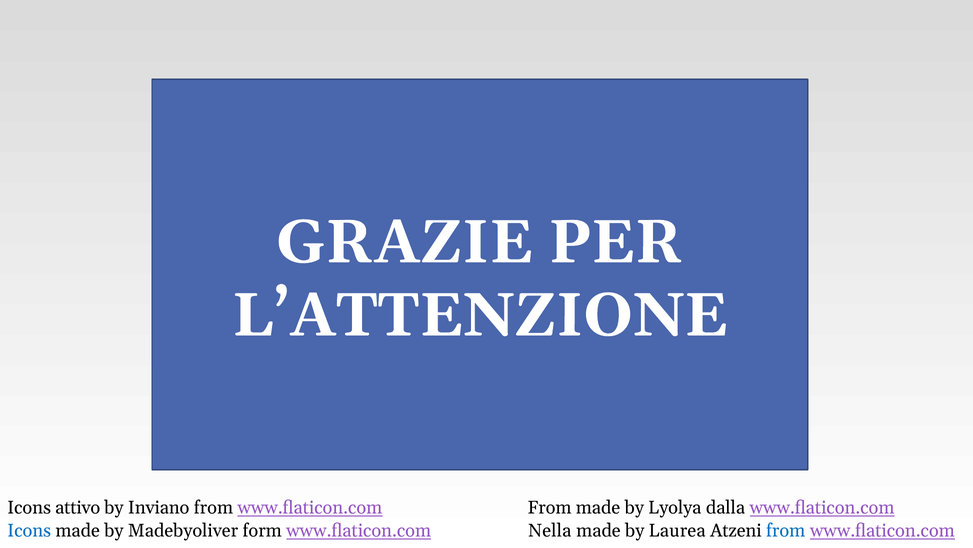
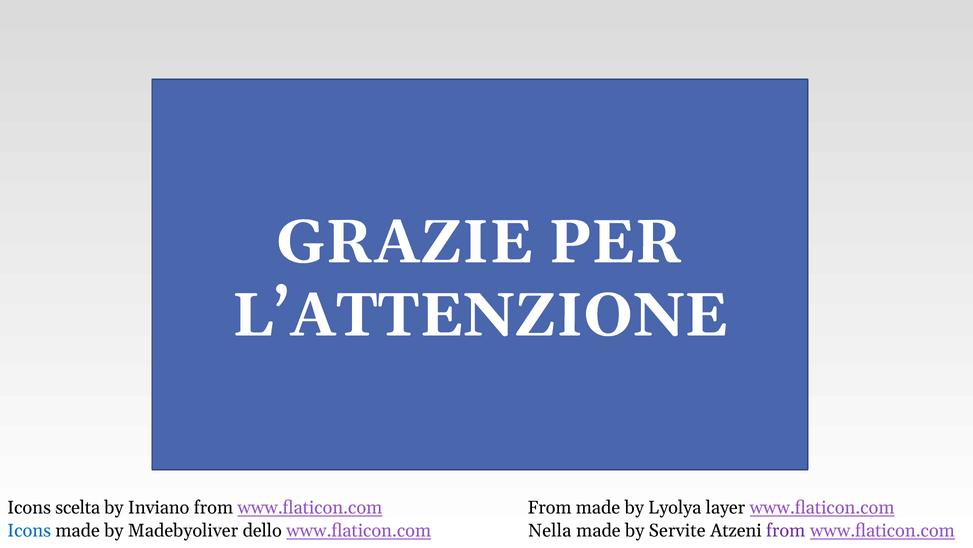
attivo: attivo -> scelta (78, 507)
dalla: dalla -> layer (725, 507)
form: form -> dello (262, 530)
Laurea: Laurea -> Servite (677, 530)
from colour: blue -> purple (786, 530)
